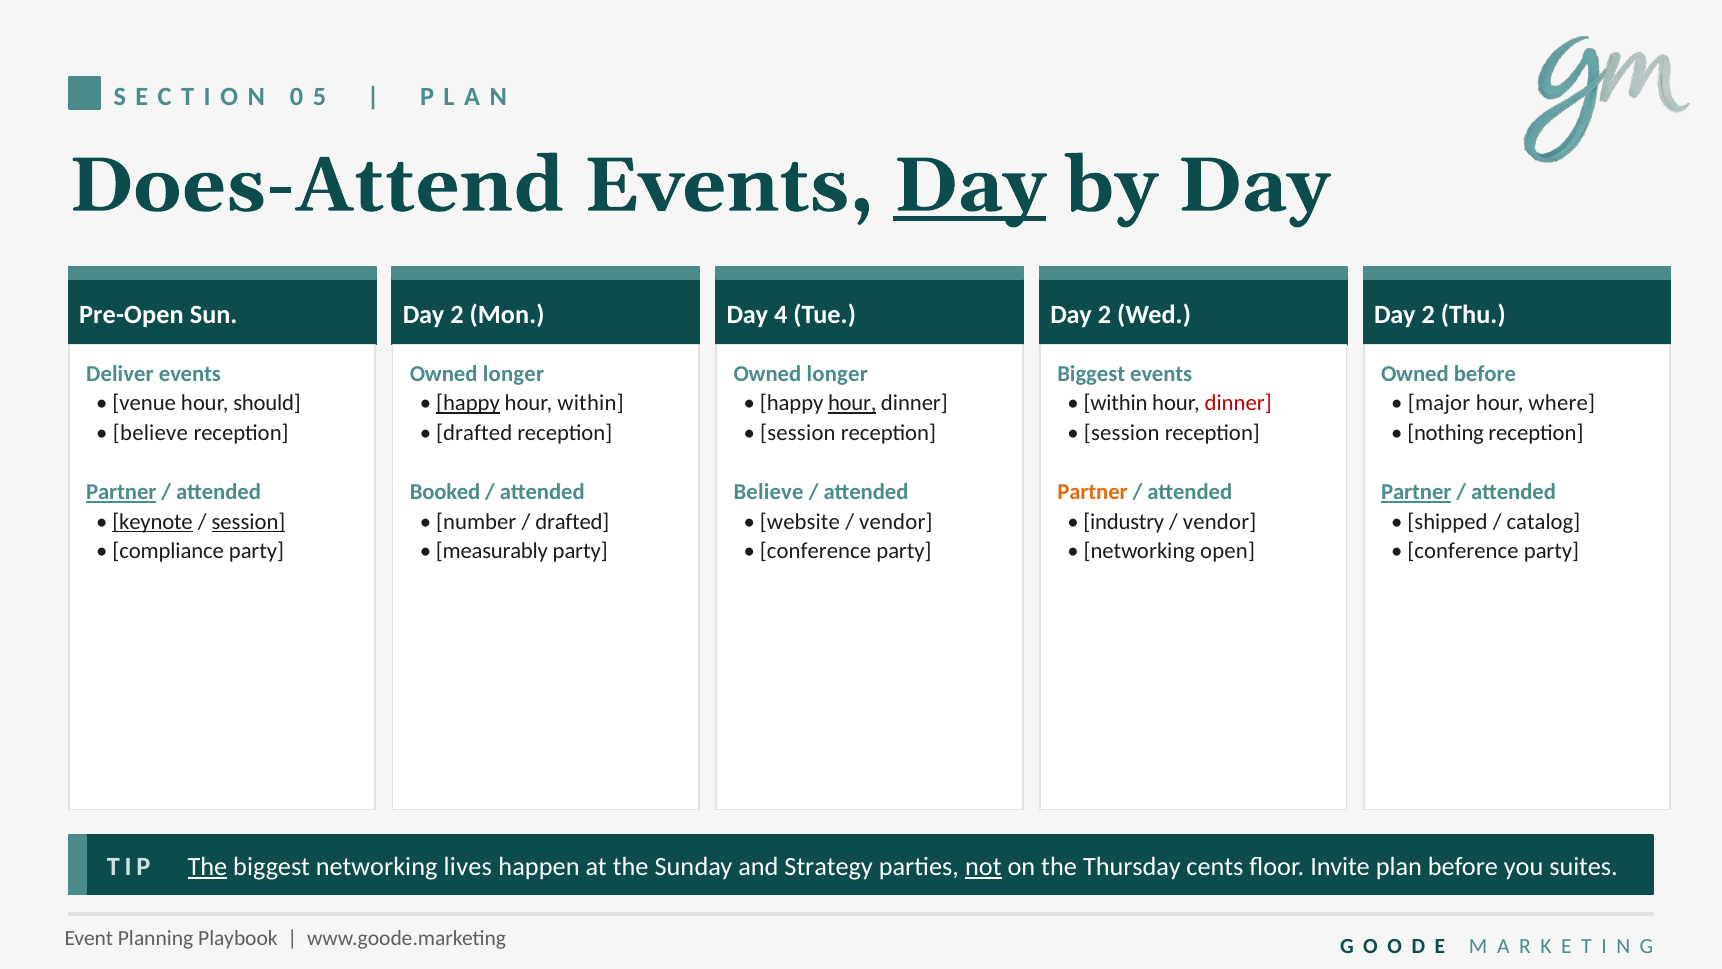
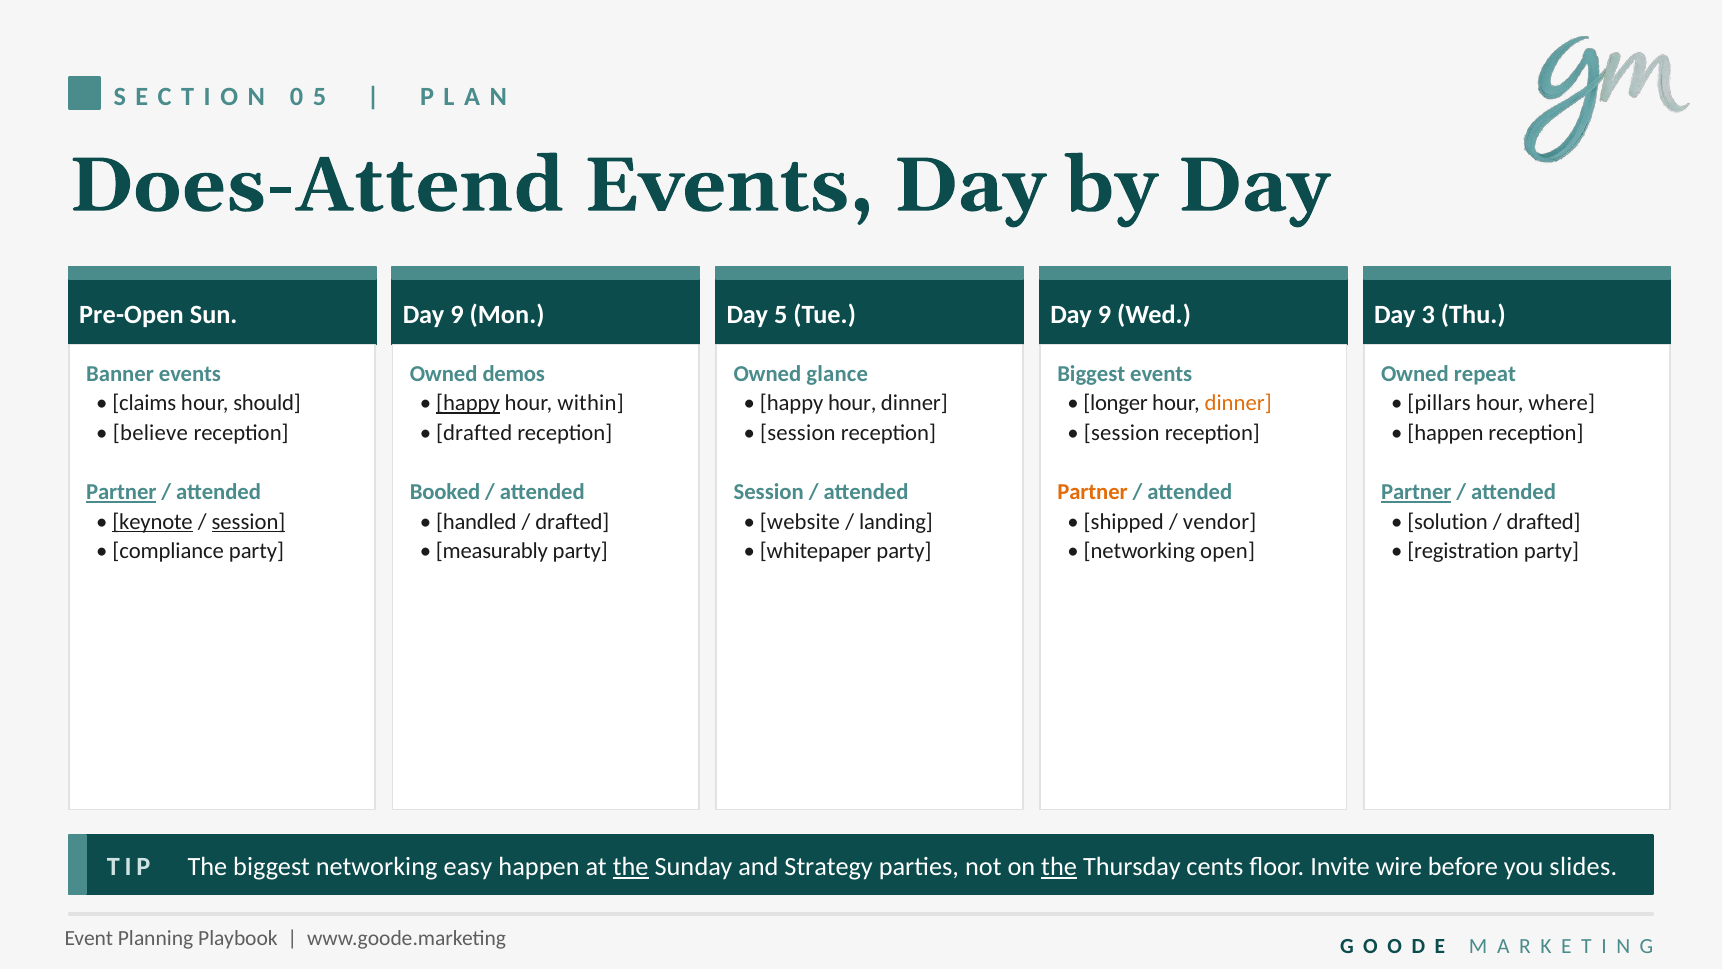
Day underline: present -> none (970, 185)
2: 2 -> 9 (457, 315)
Day 4: 4 -> 5 (781, 315)
2: 2 -> 9 (1105, 315)
2: 2 -> 3 (1428, 315)
Deliver: Deliver -> Banner (120, 373)
longer: longer -> demos (514, 373)
longer: longer -> glance (837, 373)
Owned before: before -> repeat (1485, 373)
venue: venue -> claims (144, 403)
hour underline: present -> none (852, 403)
within: within -> longer (1116, 403)
dinner colour: red -> orange (1238, 403)
major: major -> pillars (1439, 403)
nothing: nothing -> happen (1446, 433)
Believe: Believe -> Session (769, 492)
number: number -> handled (476, 522)
vendor: vendor -> landing (896, 522)
industry: industry -> shipped (1124, 522)
shipped: shipped -> solution (1448, 522)
catalog: catalog -> drafted (1544, 522)
conference: conference -> whitepaper (816, 551)
conference: conference -> registration (1463, 551)
The underline: present -> none (207, 866)
lives: lives -> easy (468, 866)
the underline: none -> present (631, 866)
not underline: present -> none (983, 866)
the underline: none -> present (1059, 866)
plan: plan -> wire (1399, 866)
suites: suites -> slides (1583, 866)
